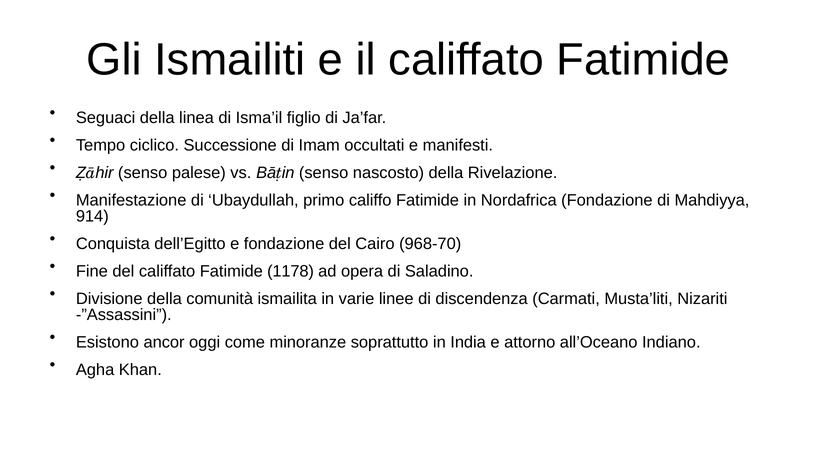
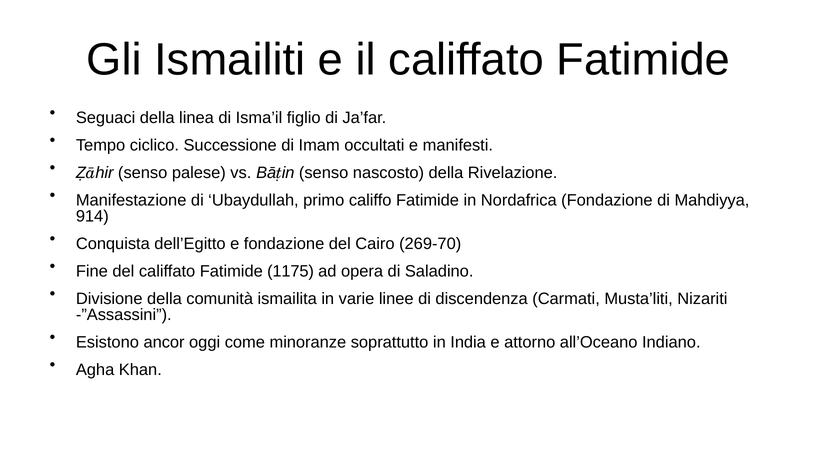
968-70: 968-70 -> 269-70 (430, 244)
1178: 1178 -> 1175 (291, 271)
